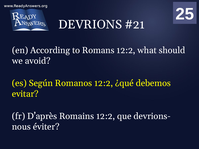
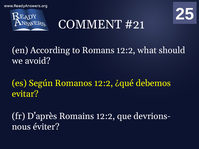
DEVRIONS: DEVRIONS -> COMMENT (90, 25)
